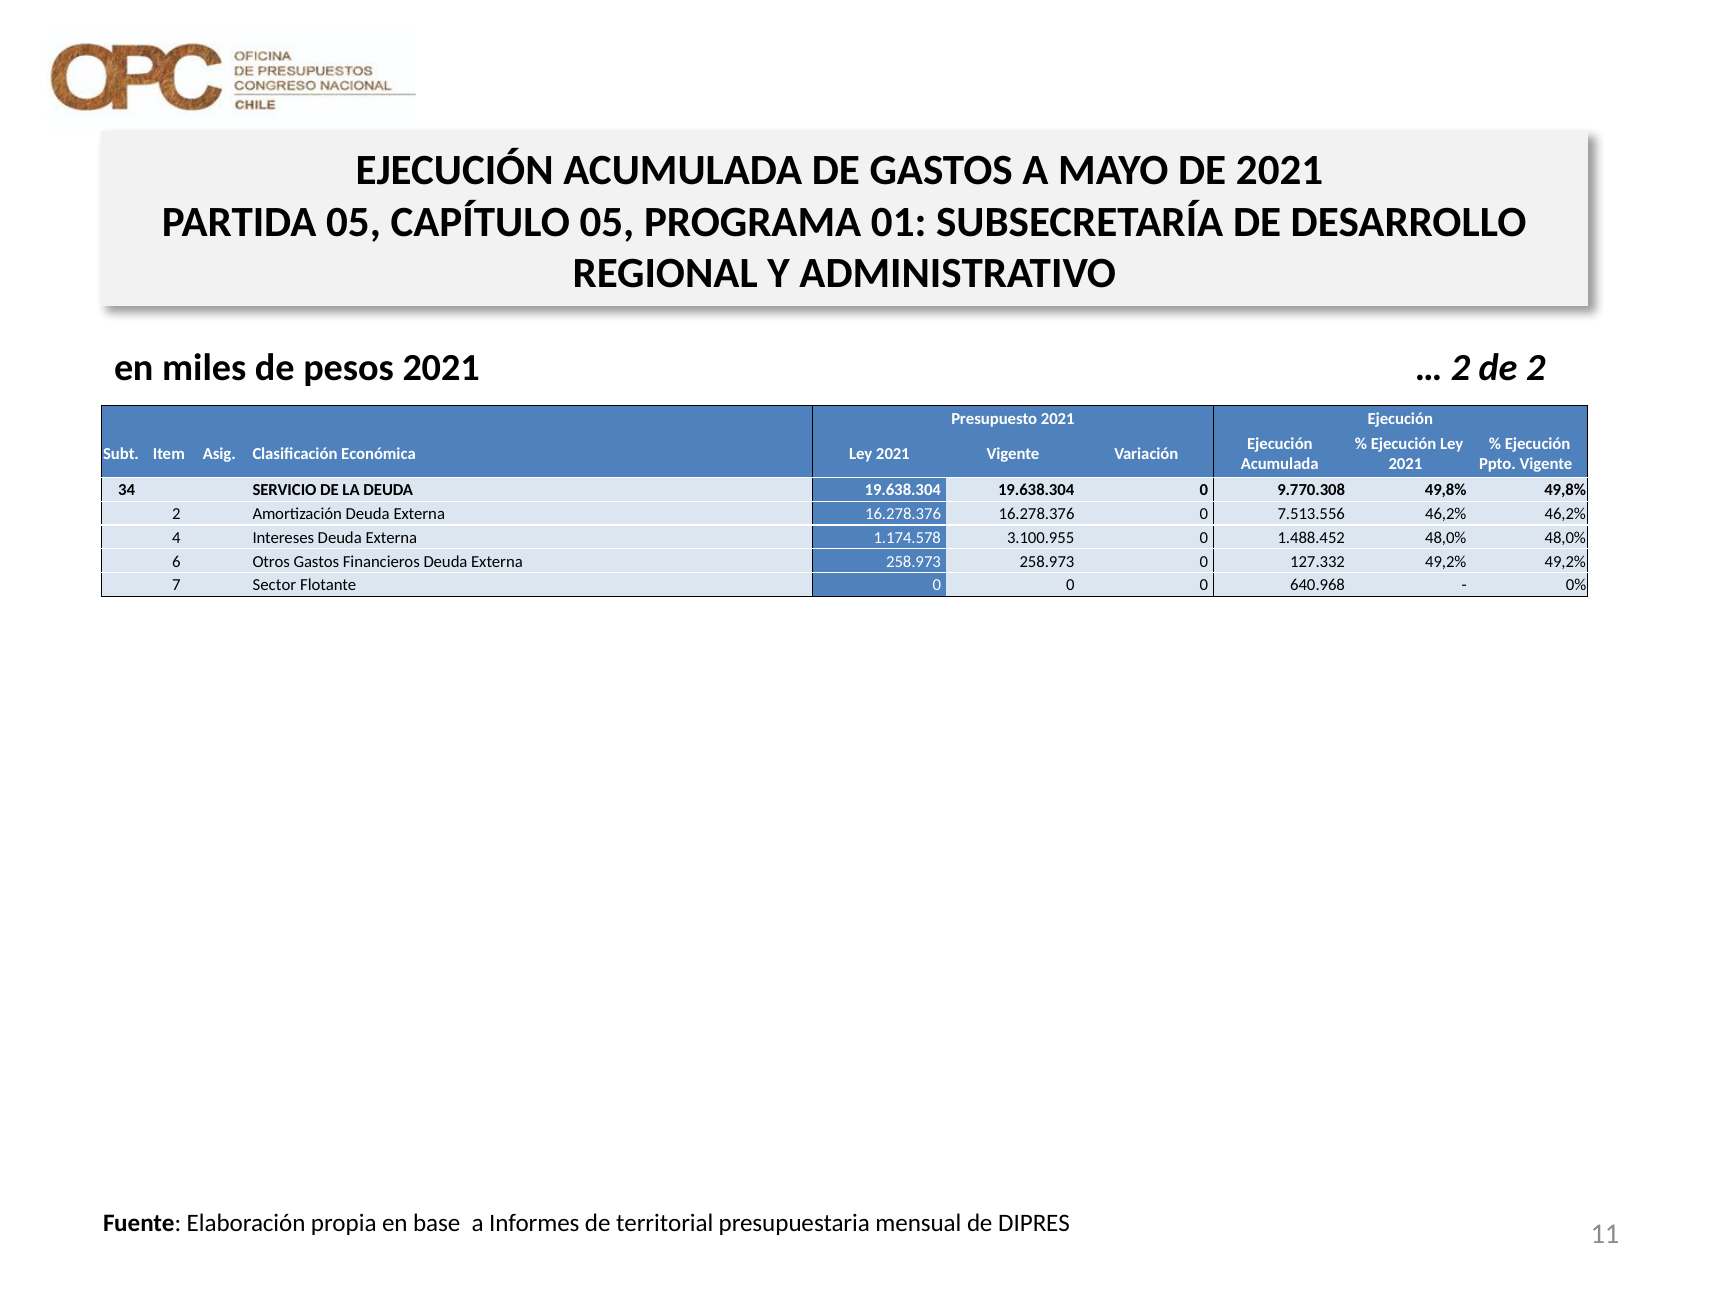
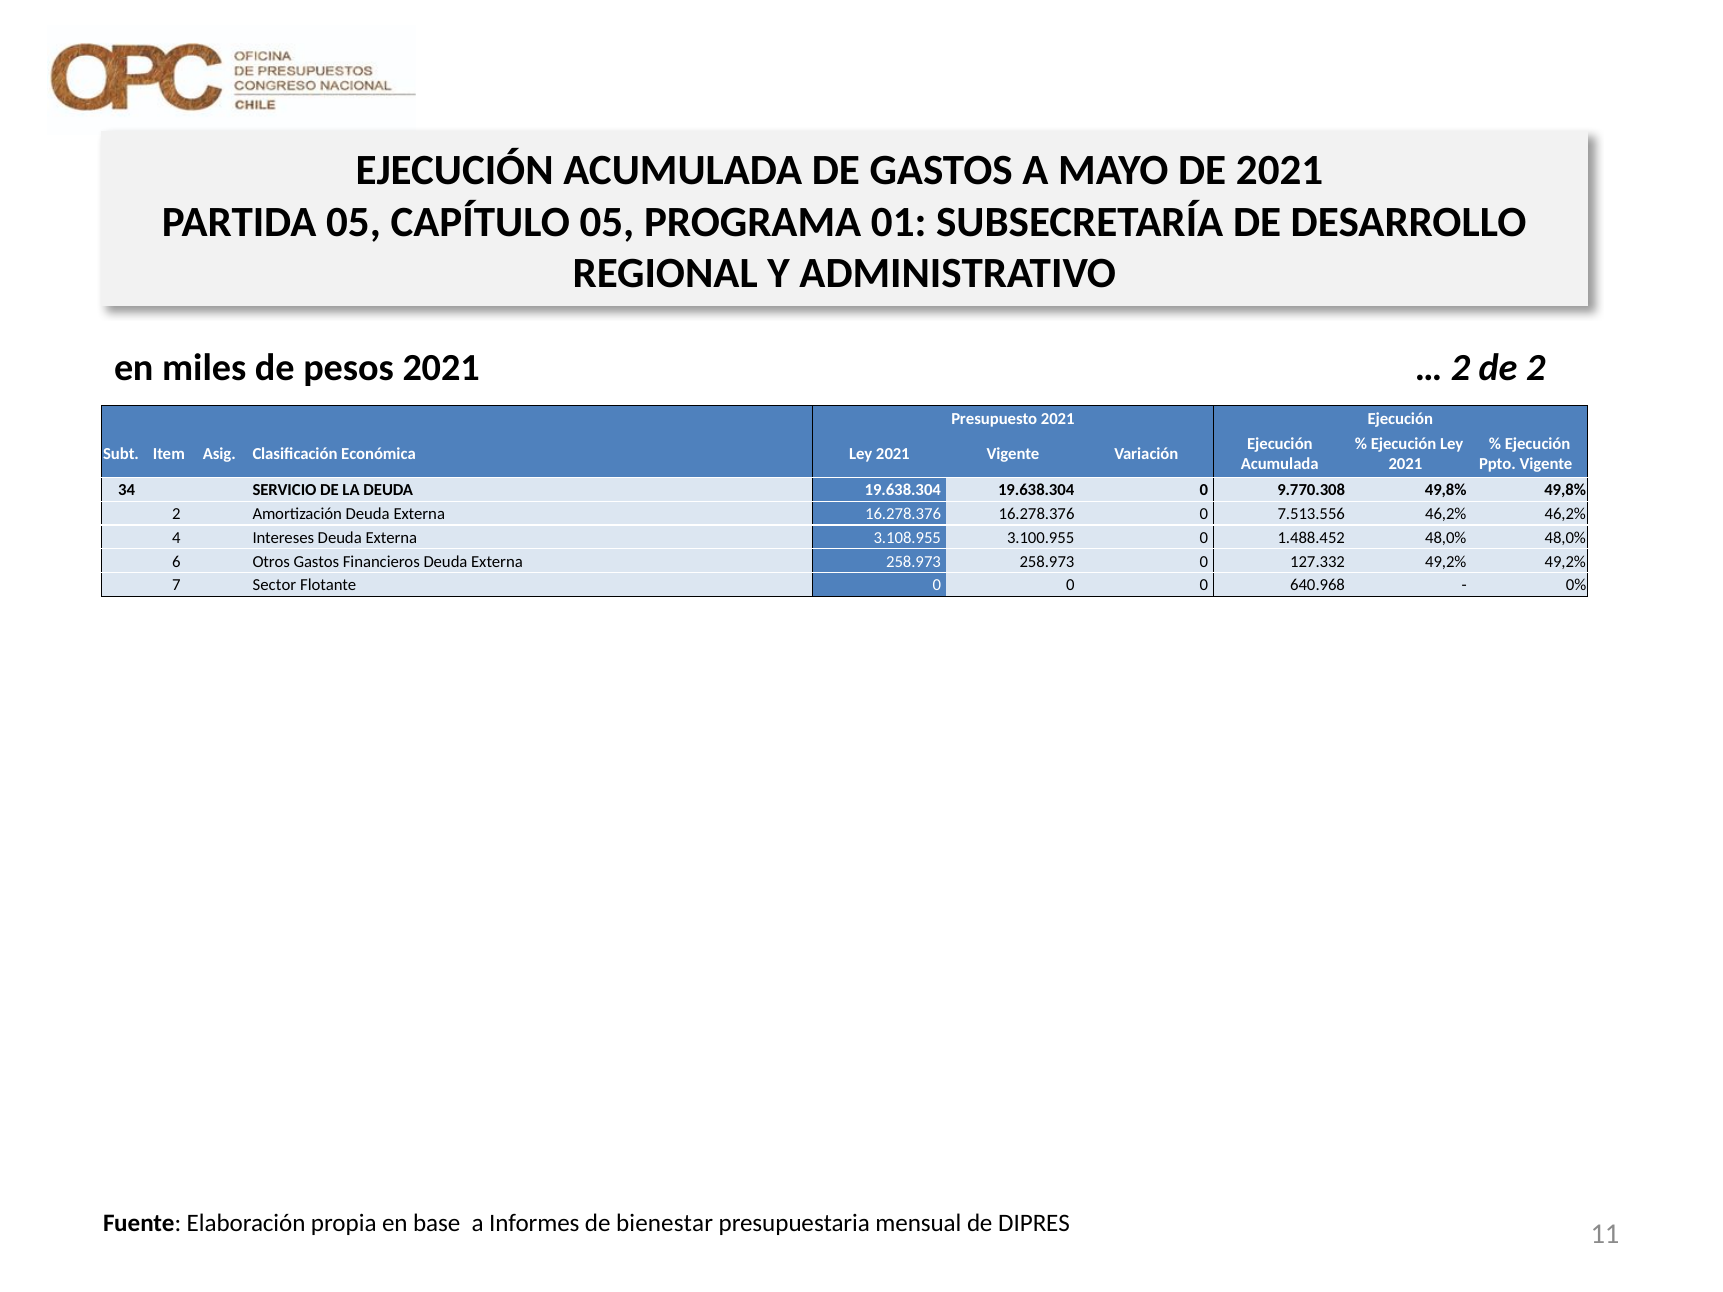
1.174.578: 1.174.578 -> 3.108.955 (907, 538)
territorial: territorial -> bienestar (665, 1223)
